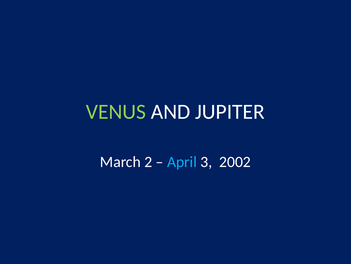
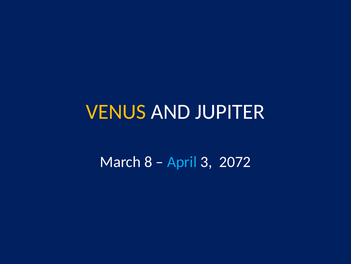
VENUS colour: light green -> yellow (116, 111)
2: 2 -> 8 (148, 161)
2002: 2002 -> 2072 (235, 161)
